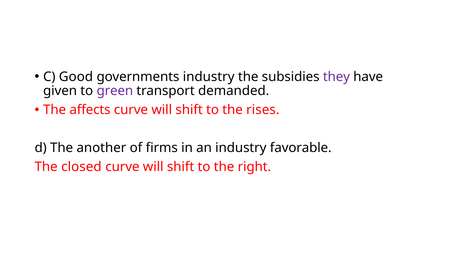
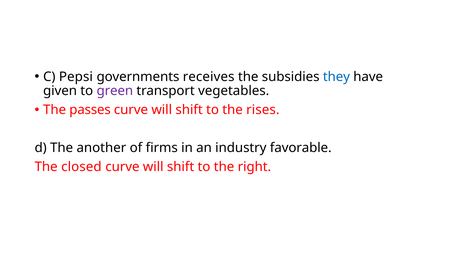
Good: Good -> Pepsi (76, 77)
governments industry: industry -> receives (209, 77)
they colour: purple -> blue (336, 77)
demanded: demanded -> vegetables (234, 91)
affects: affects -> passes (90, 110)
